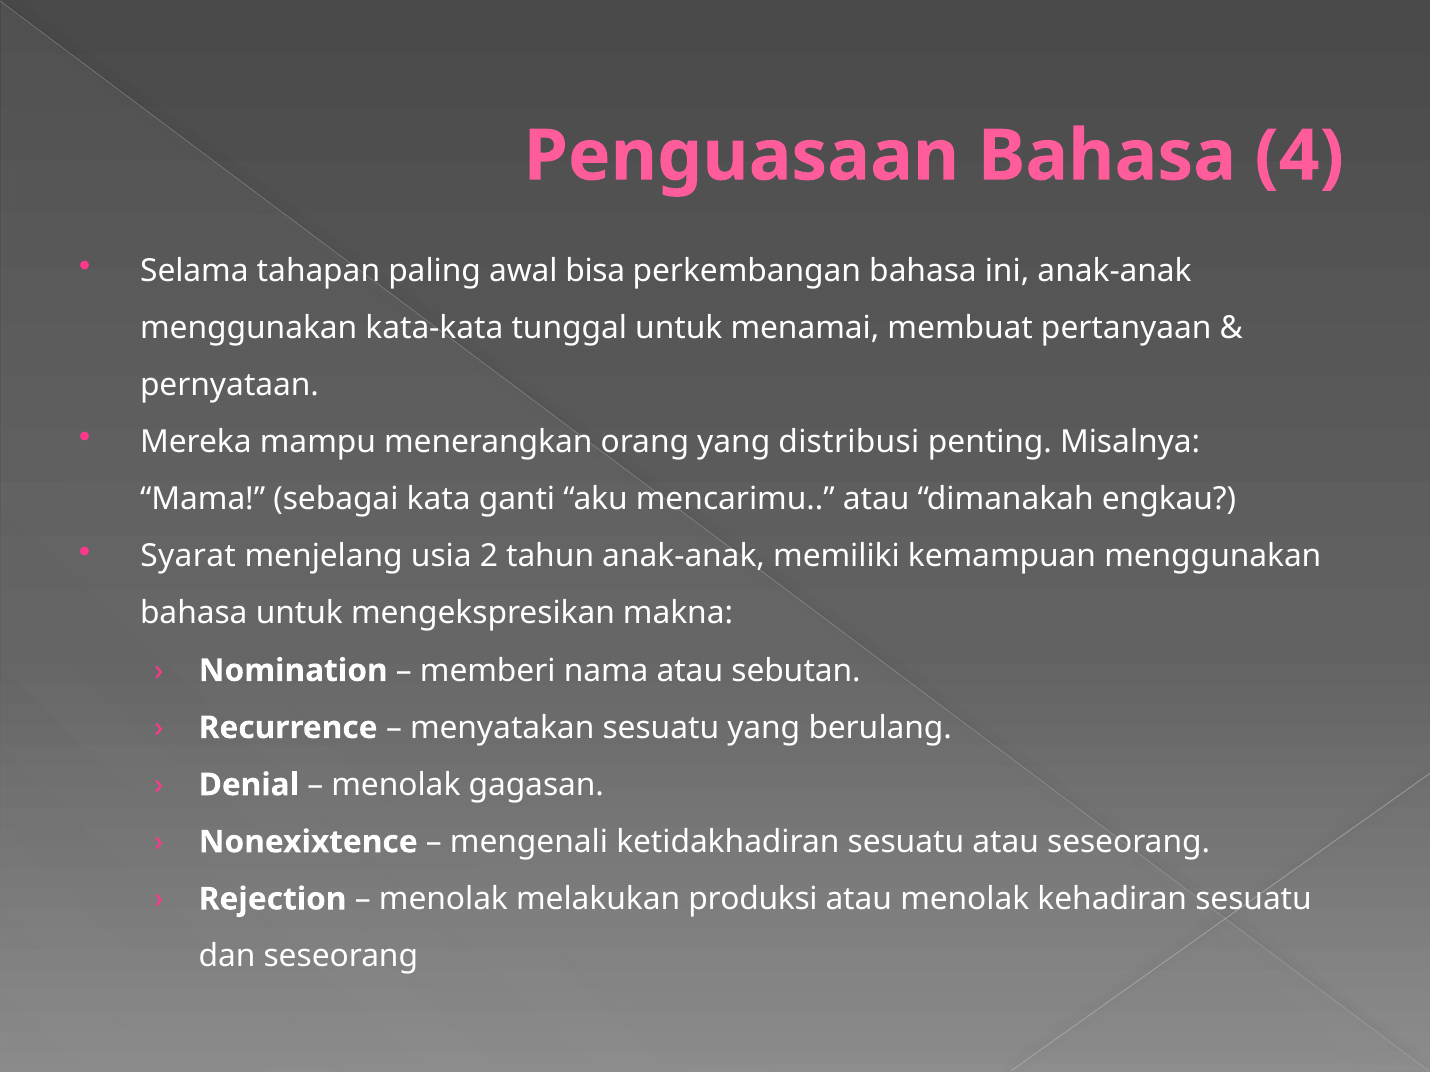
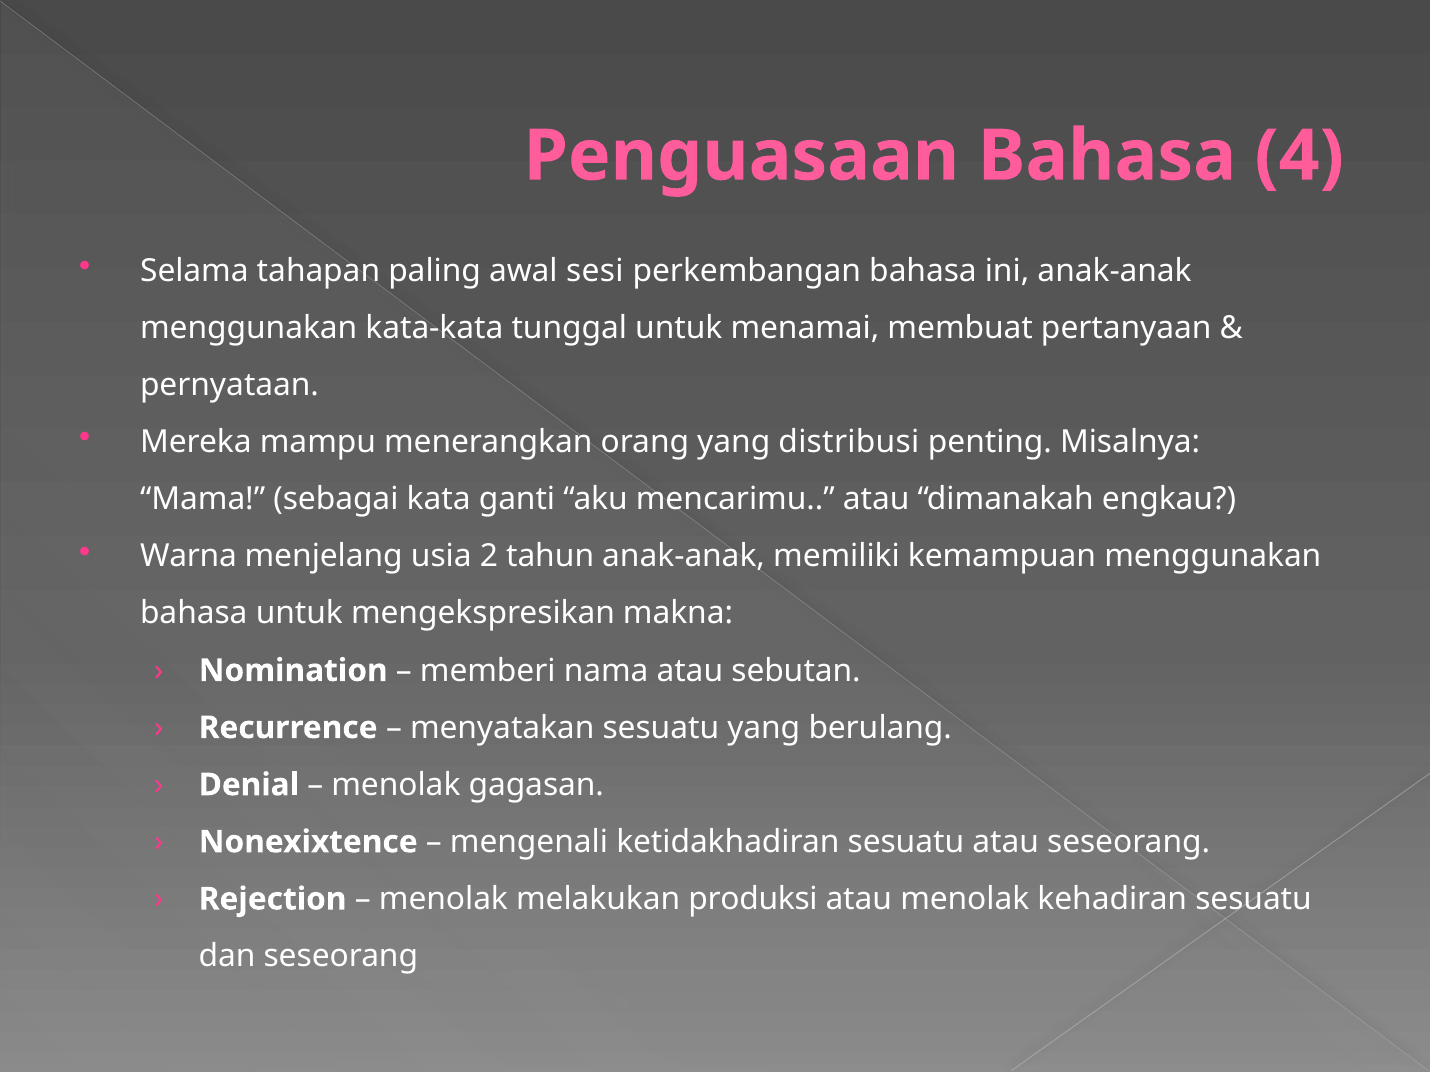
bisa: bisa -> sesi (595, 271)
Syarat: Syarat -> Warna (189, 557)
